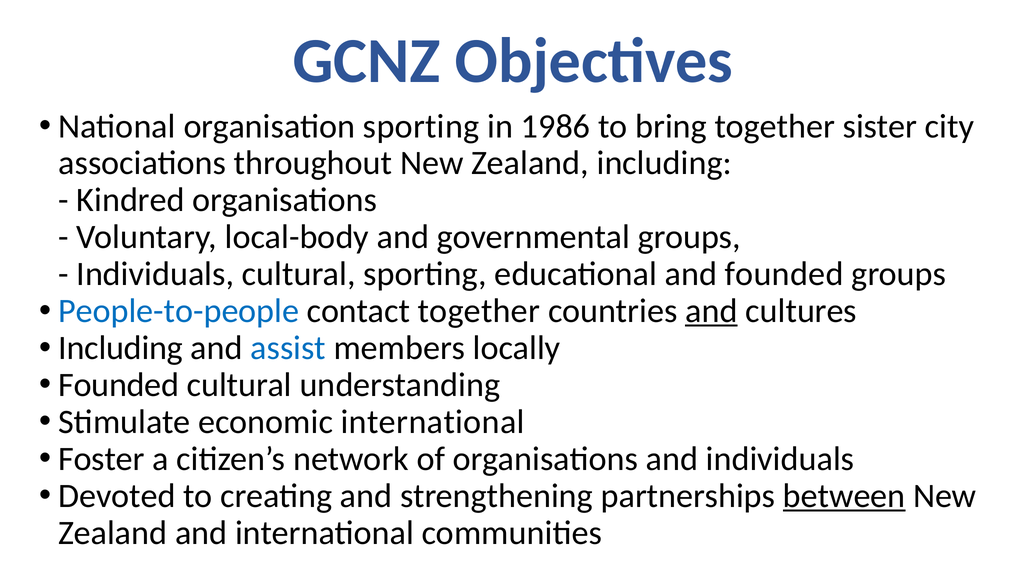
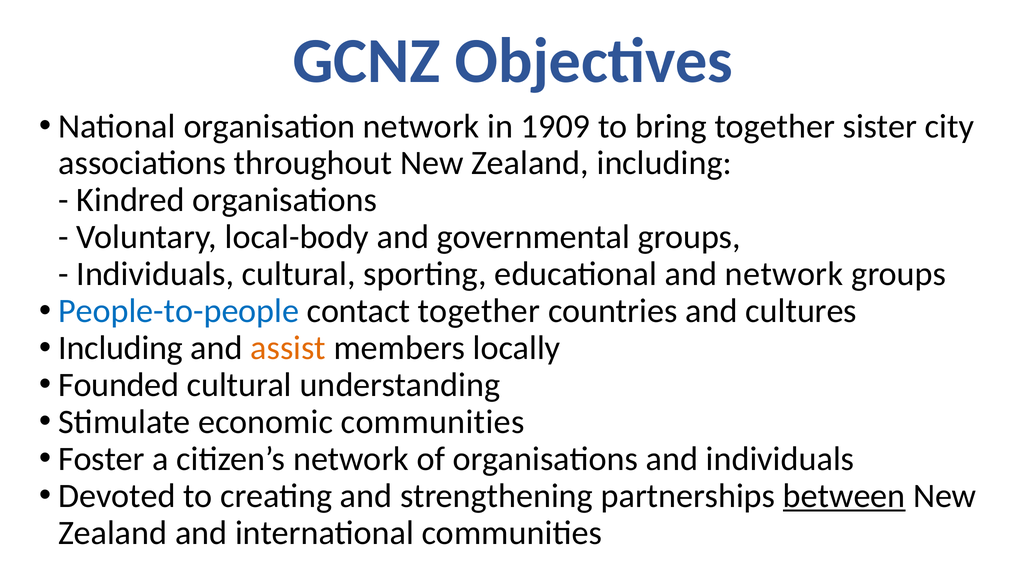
organisation sporting: sporting -> network (421, 126)
1986: 1986 -> 1909 (556, 126)
and founded: founded -> network (784, 274)
and underline: present -> none (711, 311)
assist colour: blue -> orange (288, 348)
economic international: international -> communities (433, 422)
